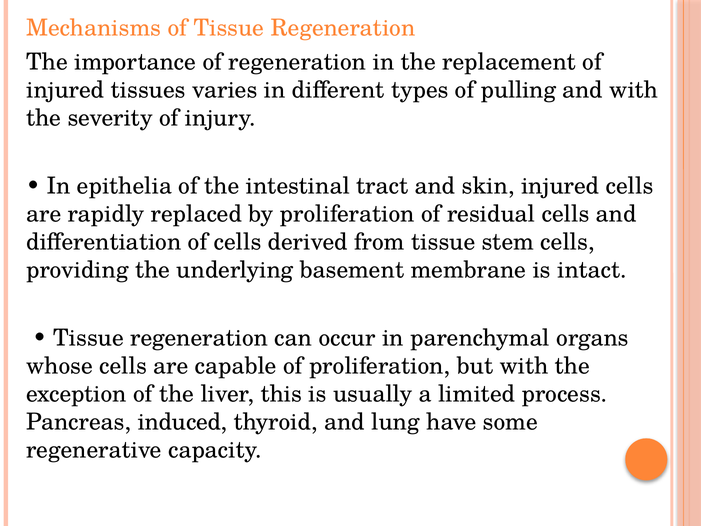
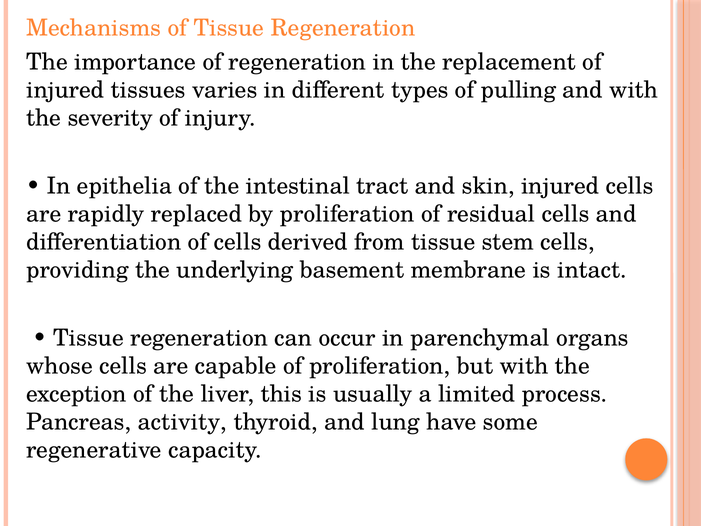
induced: induced -> activity (182, 422)
